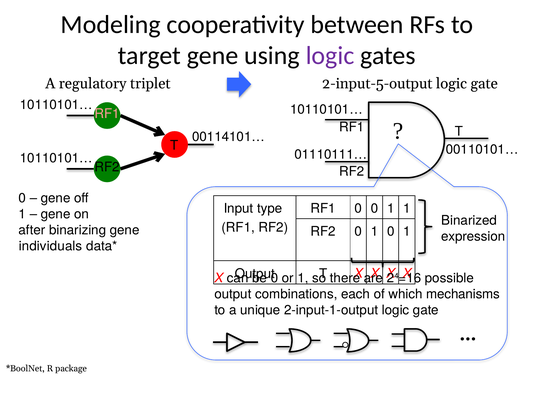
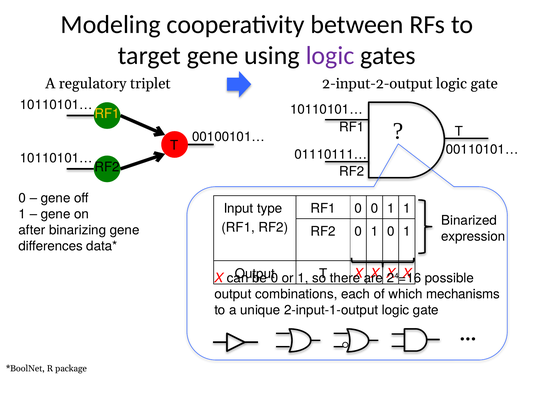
2-input-5-output: 2-input-5-output -> 2-input-2-output (377, 84)
RF1 colour: pink -> yellow (107, 114)
00114101…: 00114101… -> 00100101… (228, 137)
individuals: individuals -> differences (51, 247)
